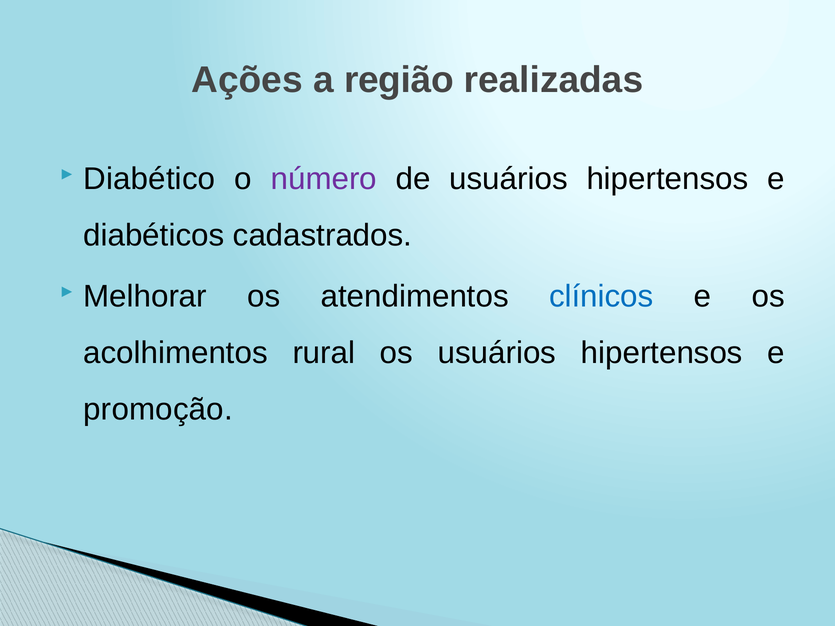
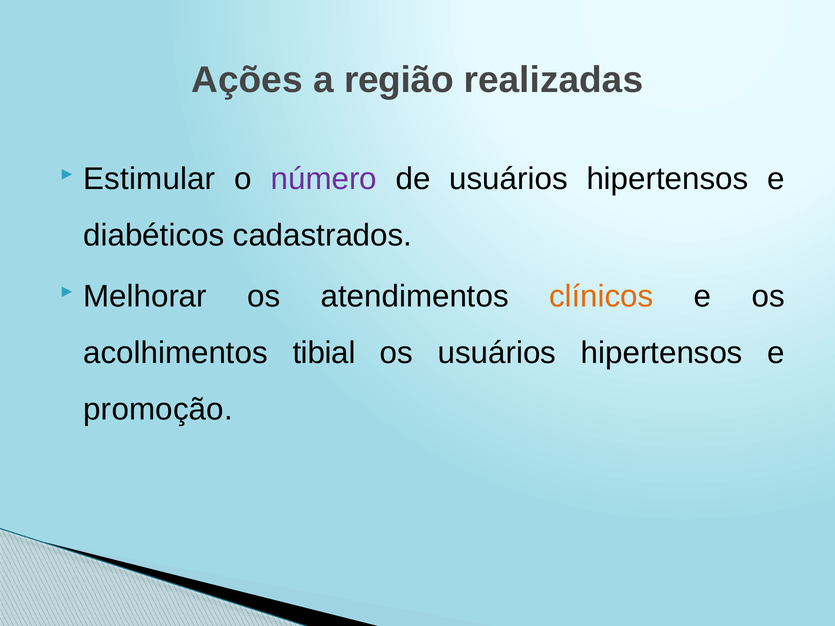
Diabético: Diabético -> Estimular (149, 179)
clínicos colour: blue -> orange (601, 297)
rural: rural -> tibial (324, 353)
